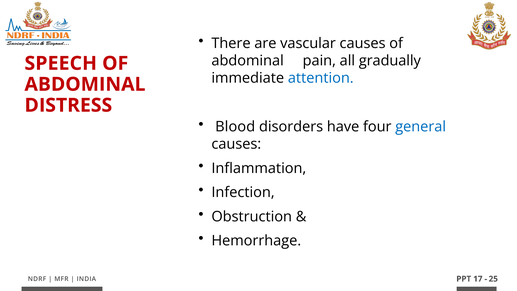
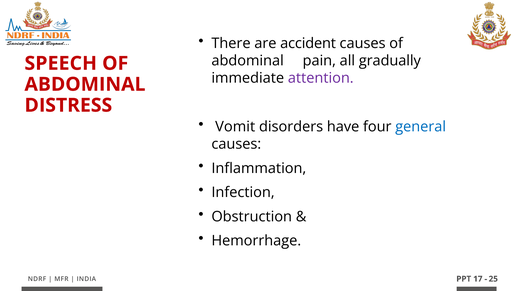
vascular: vascular -> accident (308, 43)
attention colour: blue -> purple (321, 78)
Blood: Blood -> Vomit (235, 127)
